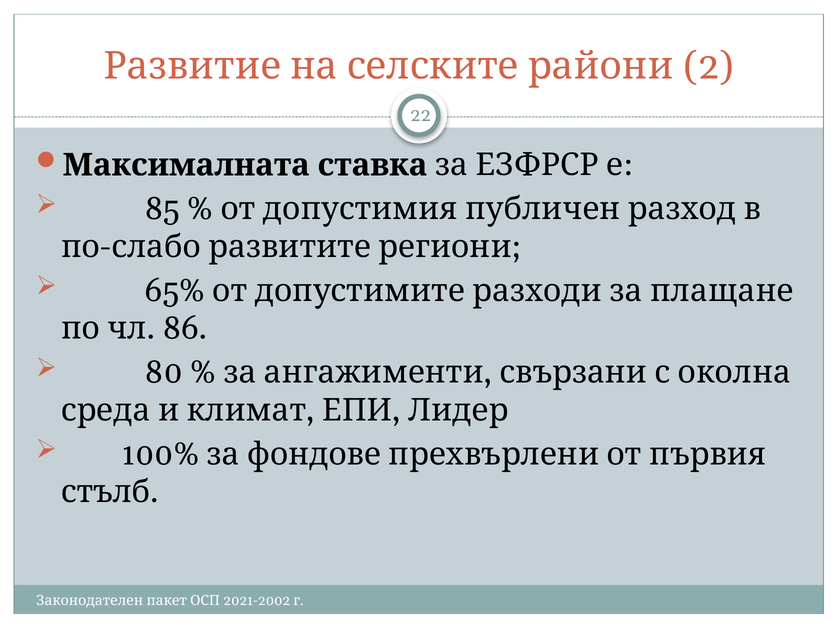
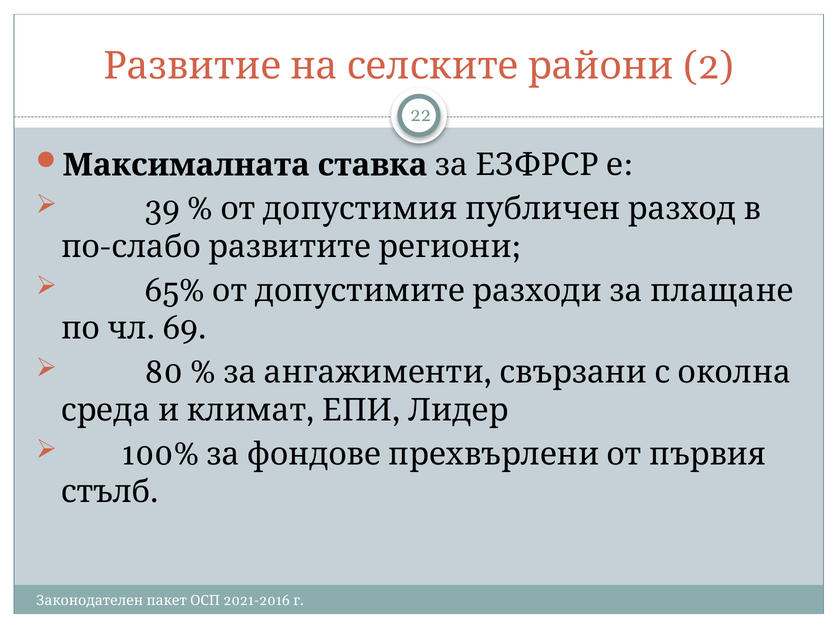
85: 85 -> 39 (162, 209)
86: 86 -> 69 (185, 329)
2021-2002: 2021-2002 -> 2021-2016 (257, 601)
